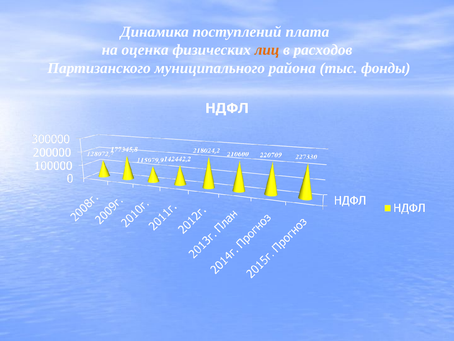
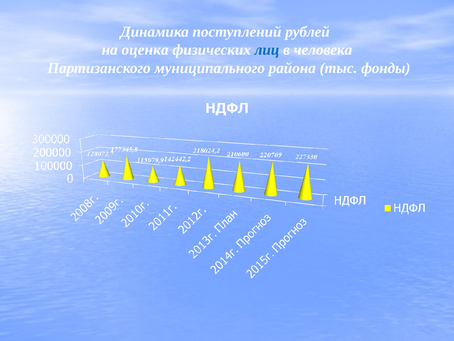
плата: плата -> рублей (307, 32)
лиц colour: orange -> blue (267, 50)
расходов: расходов -> человека (323, 50)
